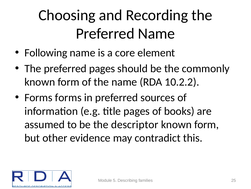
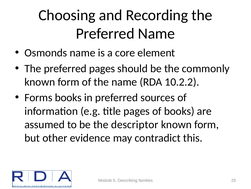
Following: Following -> Osmonds (46, 53)
Forms forms: forms -> books (68, 97)
